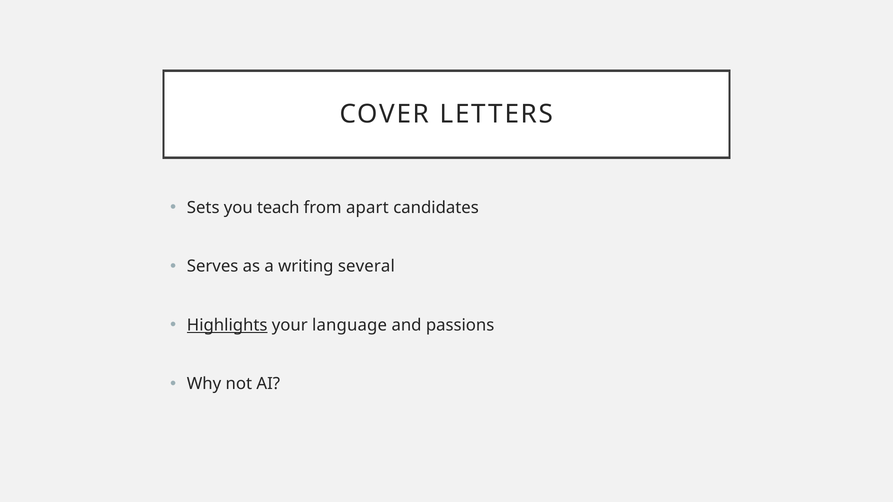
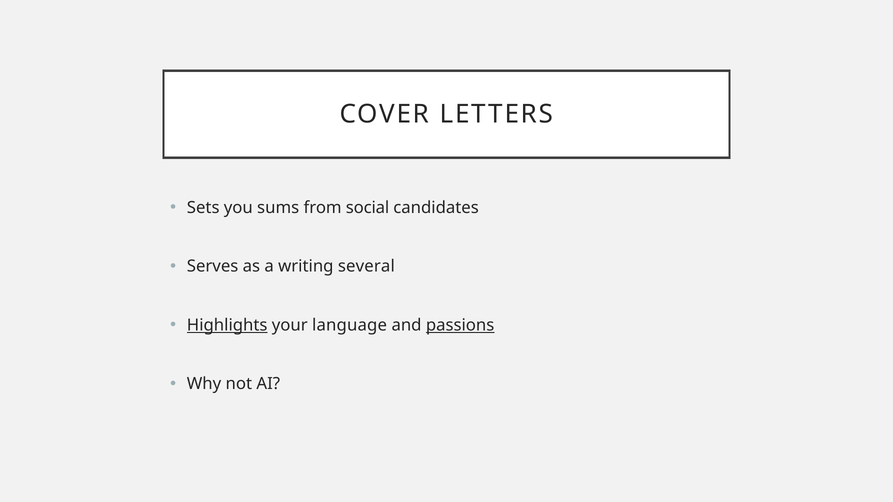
teach: teach -> sums (278, 208)
apart: apart -> social (368, 208)
passions underline: none -> present (460, 325)
